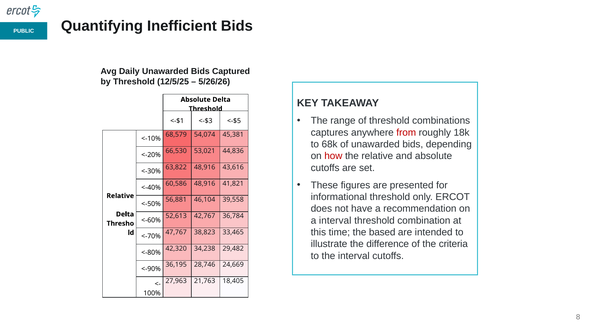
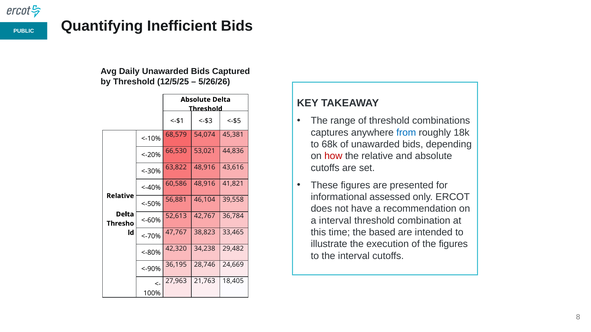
from colour: red -> blue (406, 133)
informational threshold: threshold -> assessed (390, 197)
difference: difference -> execution (388, 244)
the criteria: criteria -> figures (453, 244)
